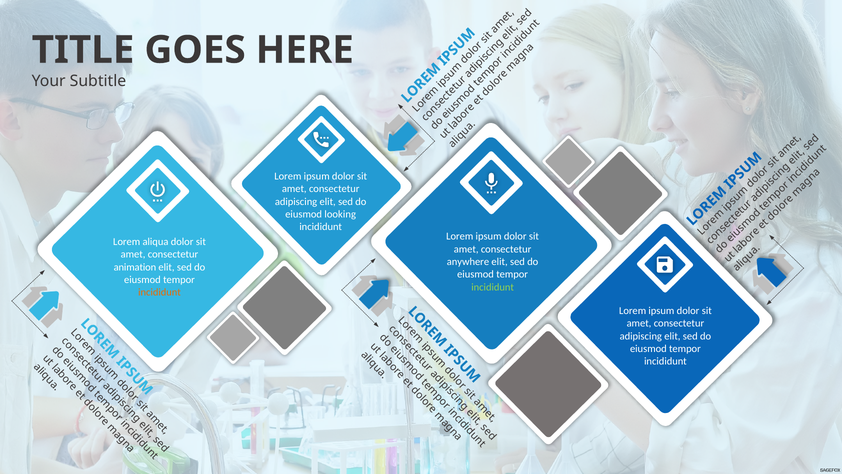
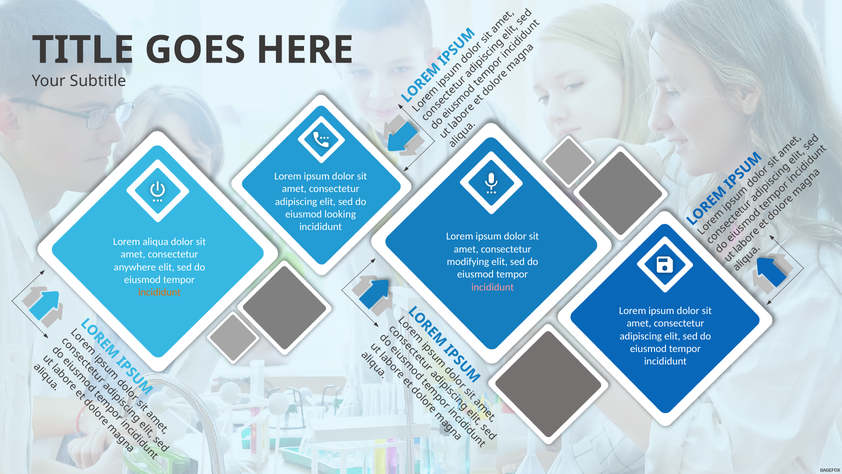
anywhere: anywhere -> modifying (468, 262)
animation: animation -> anywhere (135, 267)
incididunt colour: light green -> pink (493, 287)
